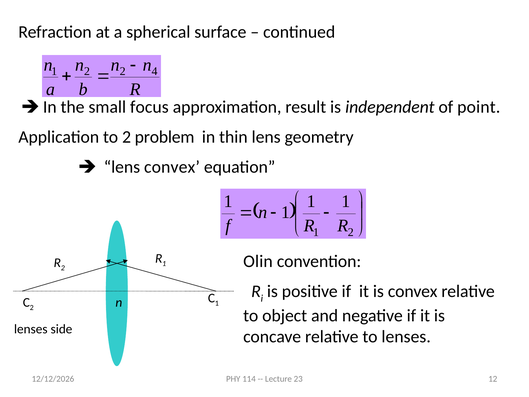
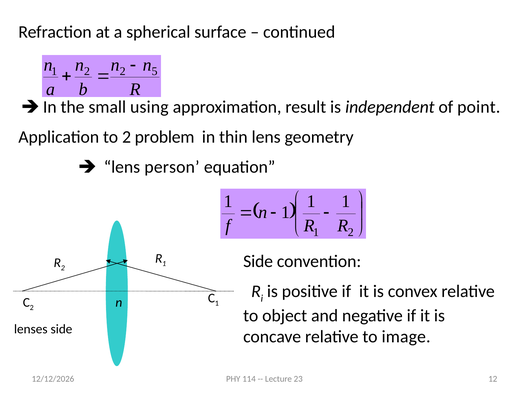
4: 4 -> 5 (155, 71)
focus: focus -> using (149, 107)
lens convex: convex -> person (172, 167)
Olin: Olin -> Side (258, 261)
to lenses: lenses -> image (406, 336)
